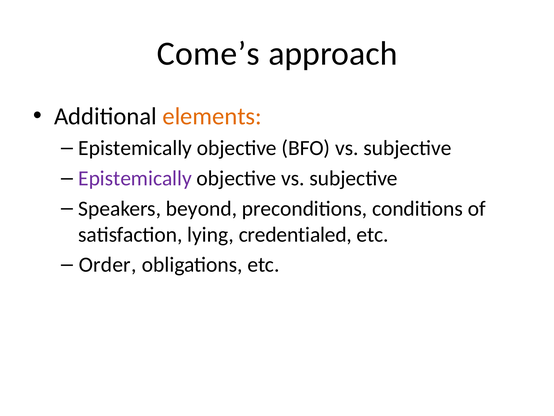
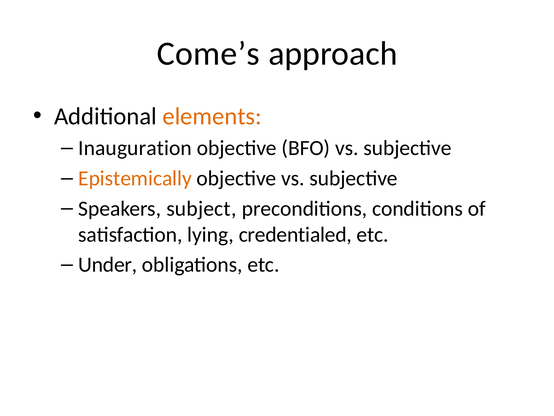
Epistemically: Epistemically -> Inauguration (135, 148)
Epistemically colour: purple -> orange (135, 178)
beyond: beyond -> subject (201, 208)
Order: Order -> Under (108, 264)
